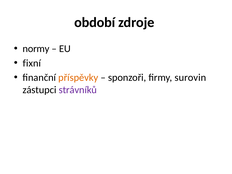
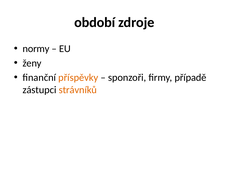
fixní: fixní -> ženy (32, 63)
surovin: surovin -> případě (190, 78)
strávníků colour: purple -> orange (78, 90)
